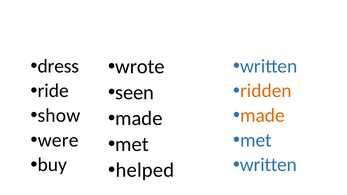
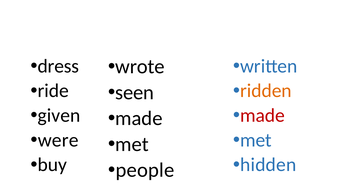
show: show -> given (59, 116)
made colour: orange -> red (263, 116)
written: written -> hidden (268, 165)
helped: helped -> people (145, 170)
